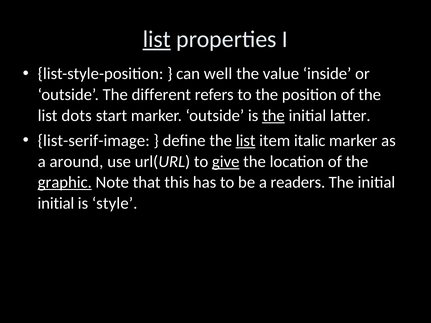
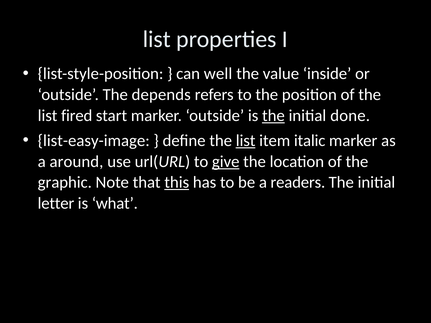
list underline: present -> none (157, 39)
different: different -> depends (161, 95)
dots: dots -> fired (77, 116)
latter: latter -> done (350, 116)
list-serif-image: list-serif-image -> list-easy-image (94, 141)
graphic underline: present -> none (65, 183)
this underline: none -> present (177, 183)
initial: initial -> letter (56, 204)
style: style -> what (115, 204)
